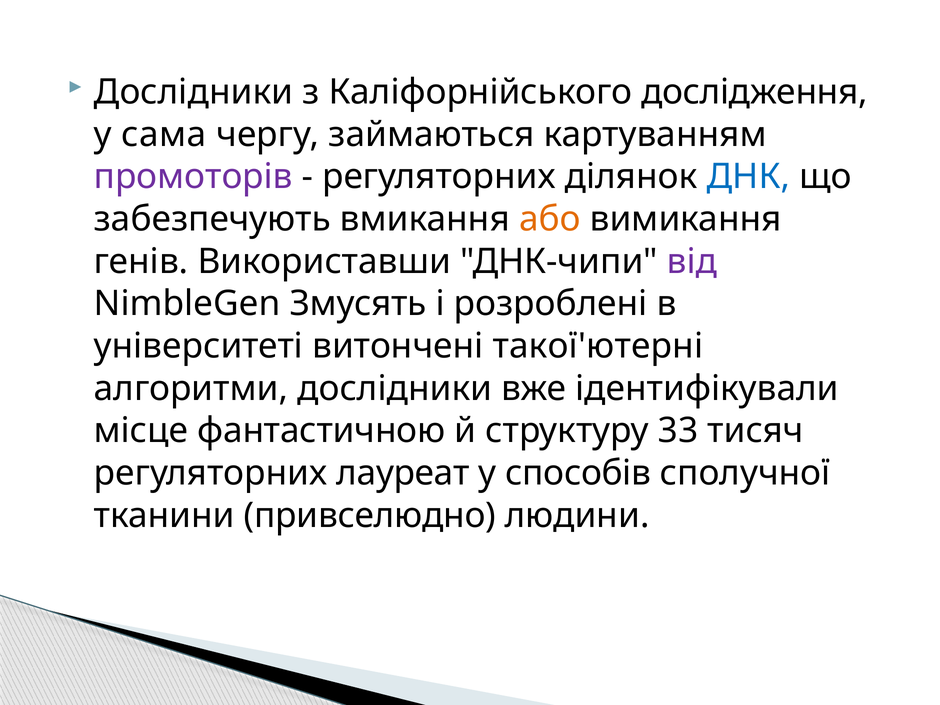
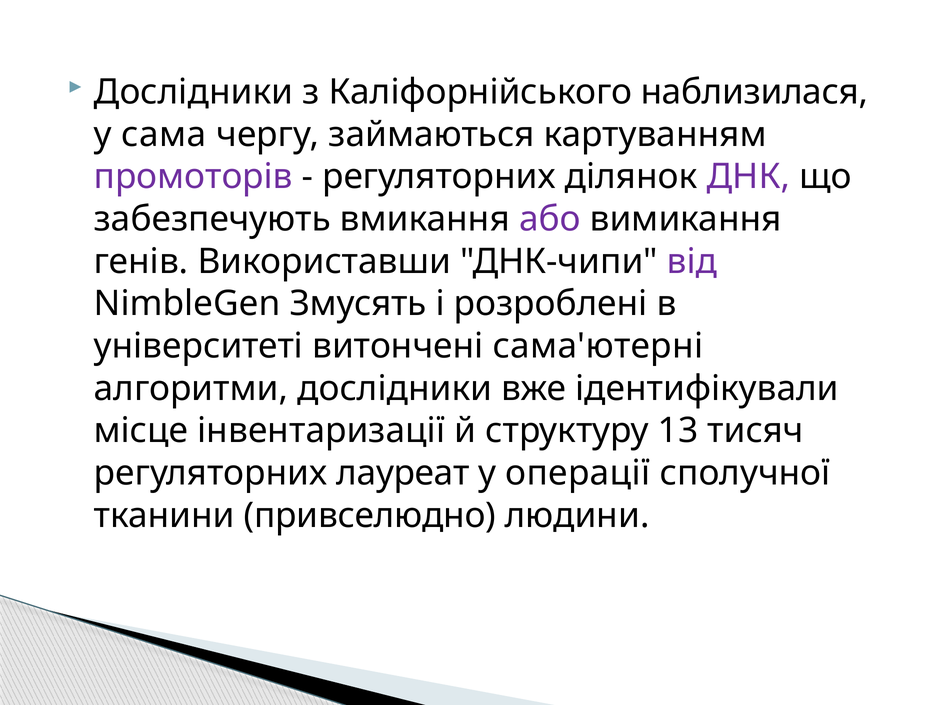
дослідження: дослідження -> наблизилася (754, 92)
ДНК colour: blue -> purple (748, 177)
або colour: orange -> purple (550, 219)
такої'ютерні: такої'ютерні -> сама'ютерні (598, 346)
фантастичною: фантастичною -> інвентаризації (321, 431)
33: 33 -> 13 (678, 431)
способів: способів -> операції (578, 473)
